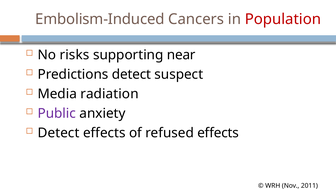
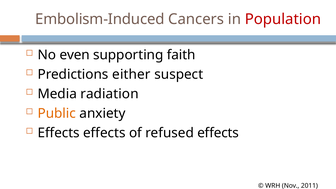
risks: risks -> even (75, 55)
near: near -> faith (181, 55)
Predictions detect: detect -> either (131, 74)
Public colour: purple -> orange (57, 113)
Detect: Detect -> Effects (59, 133)
